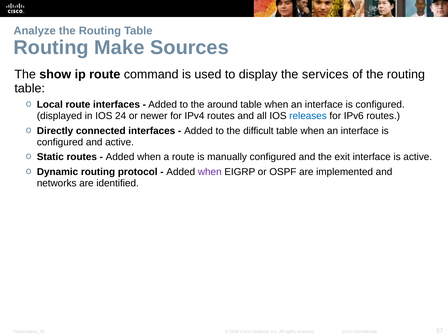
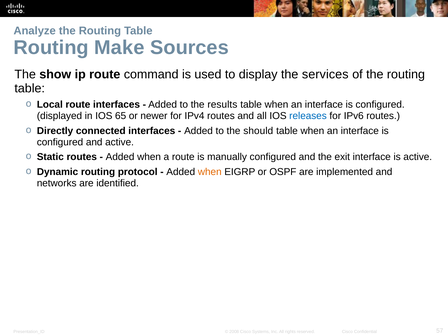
around: around -> results (222, 105)
24: 24 -> 65 (121, 116)
difficult: difficult -> should (258, 131)
when colour: purple -> orange (210, 172)
